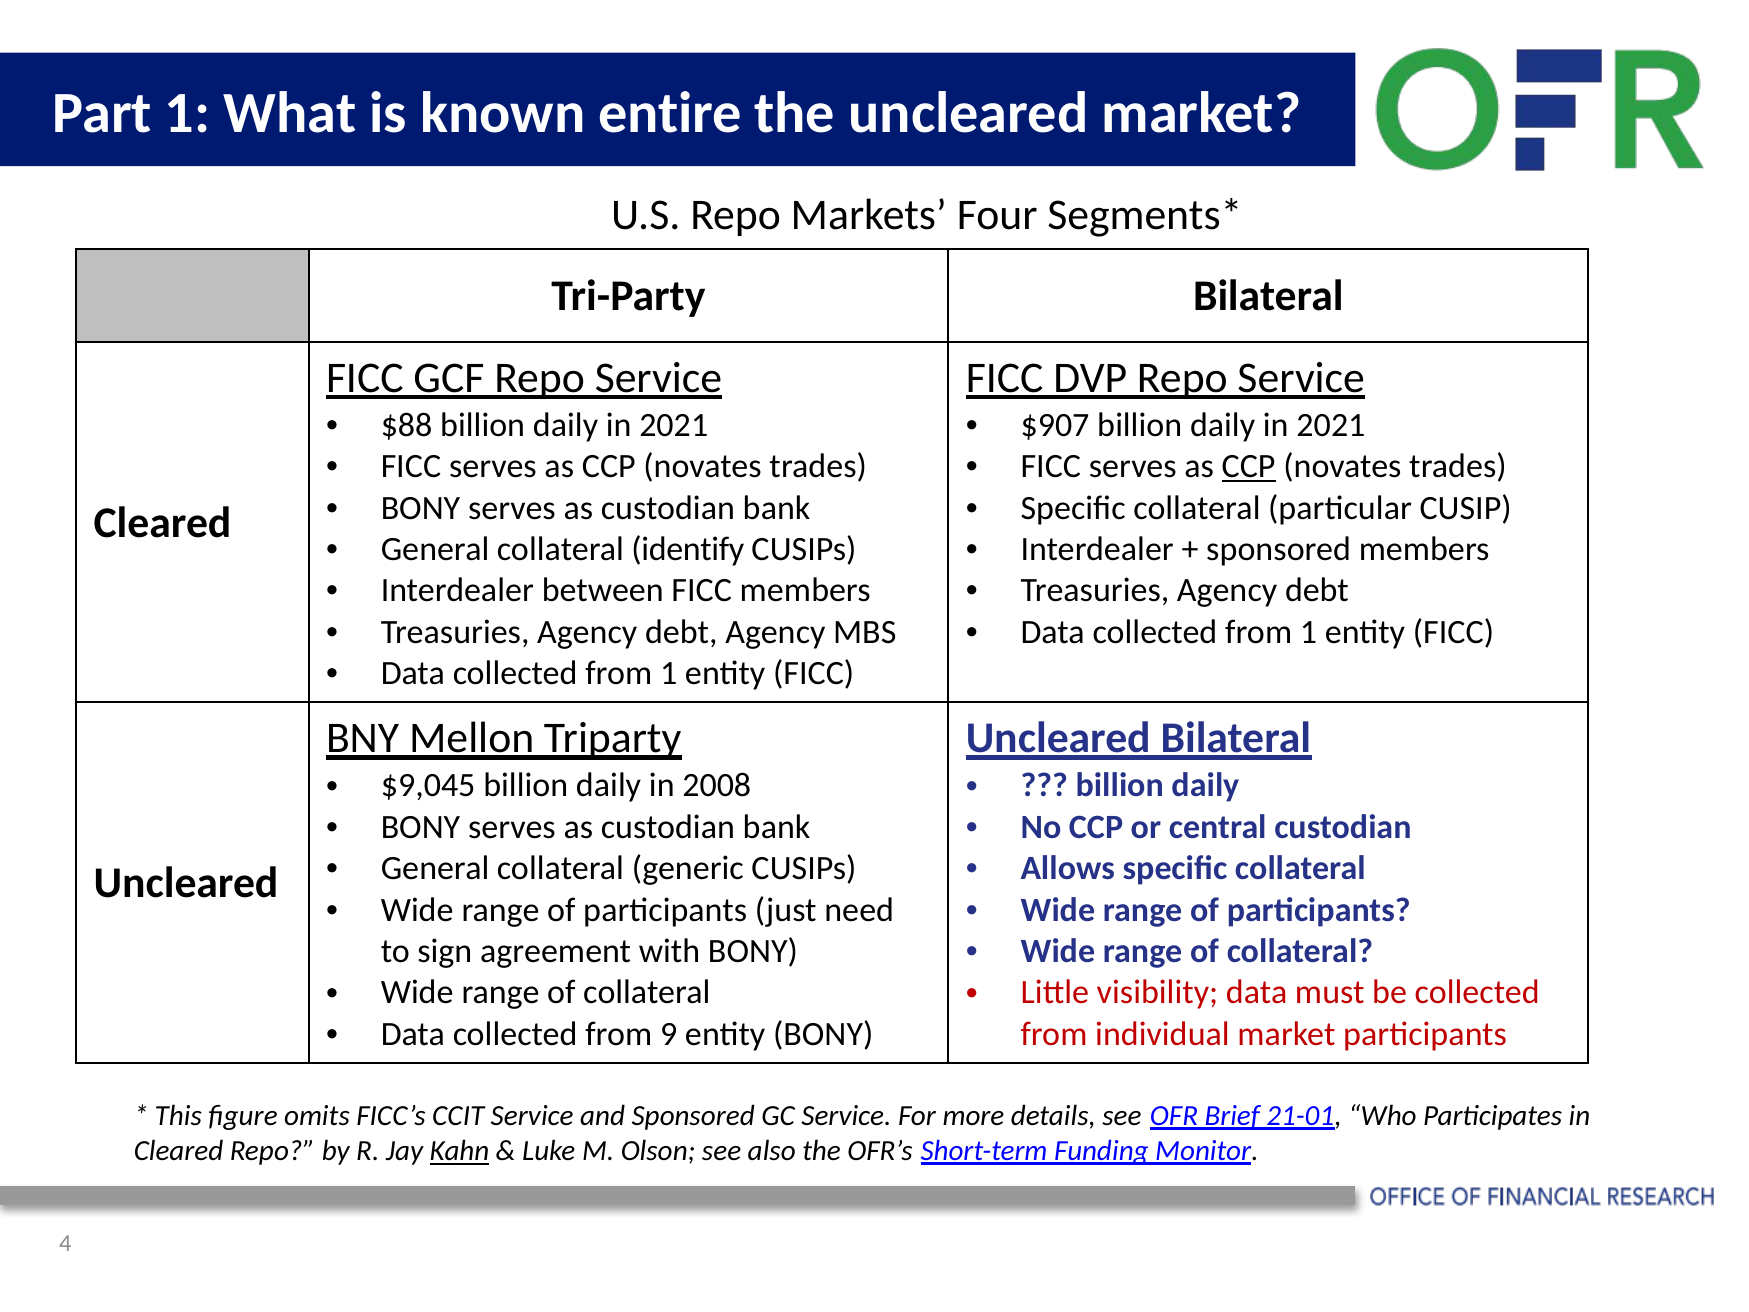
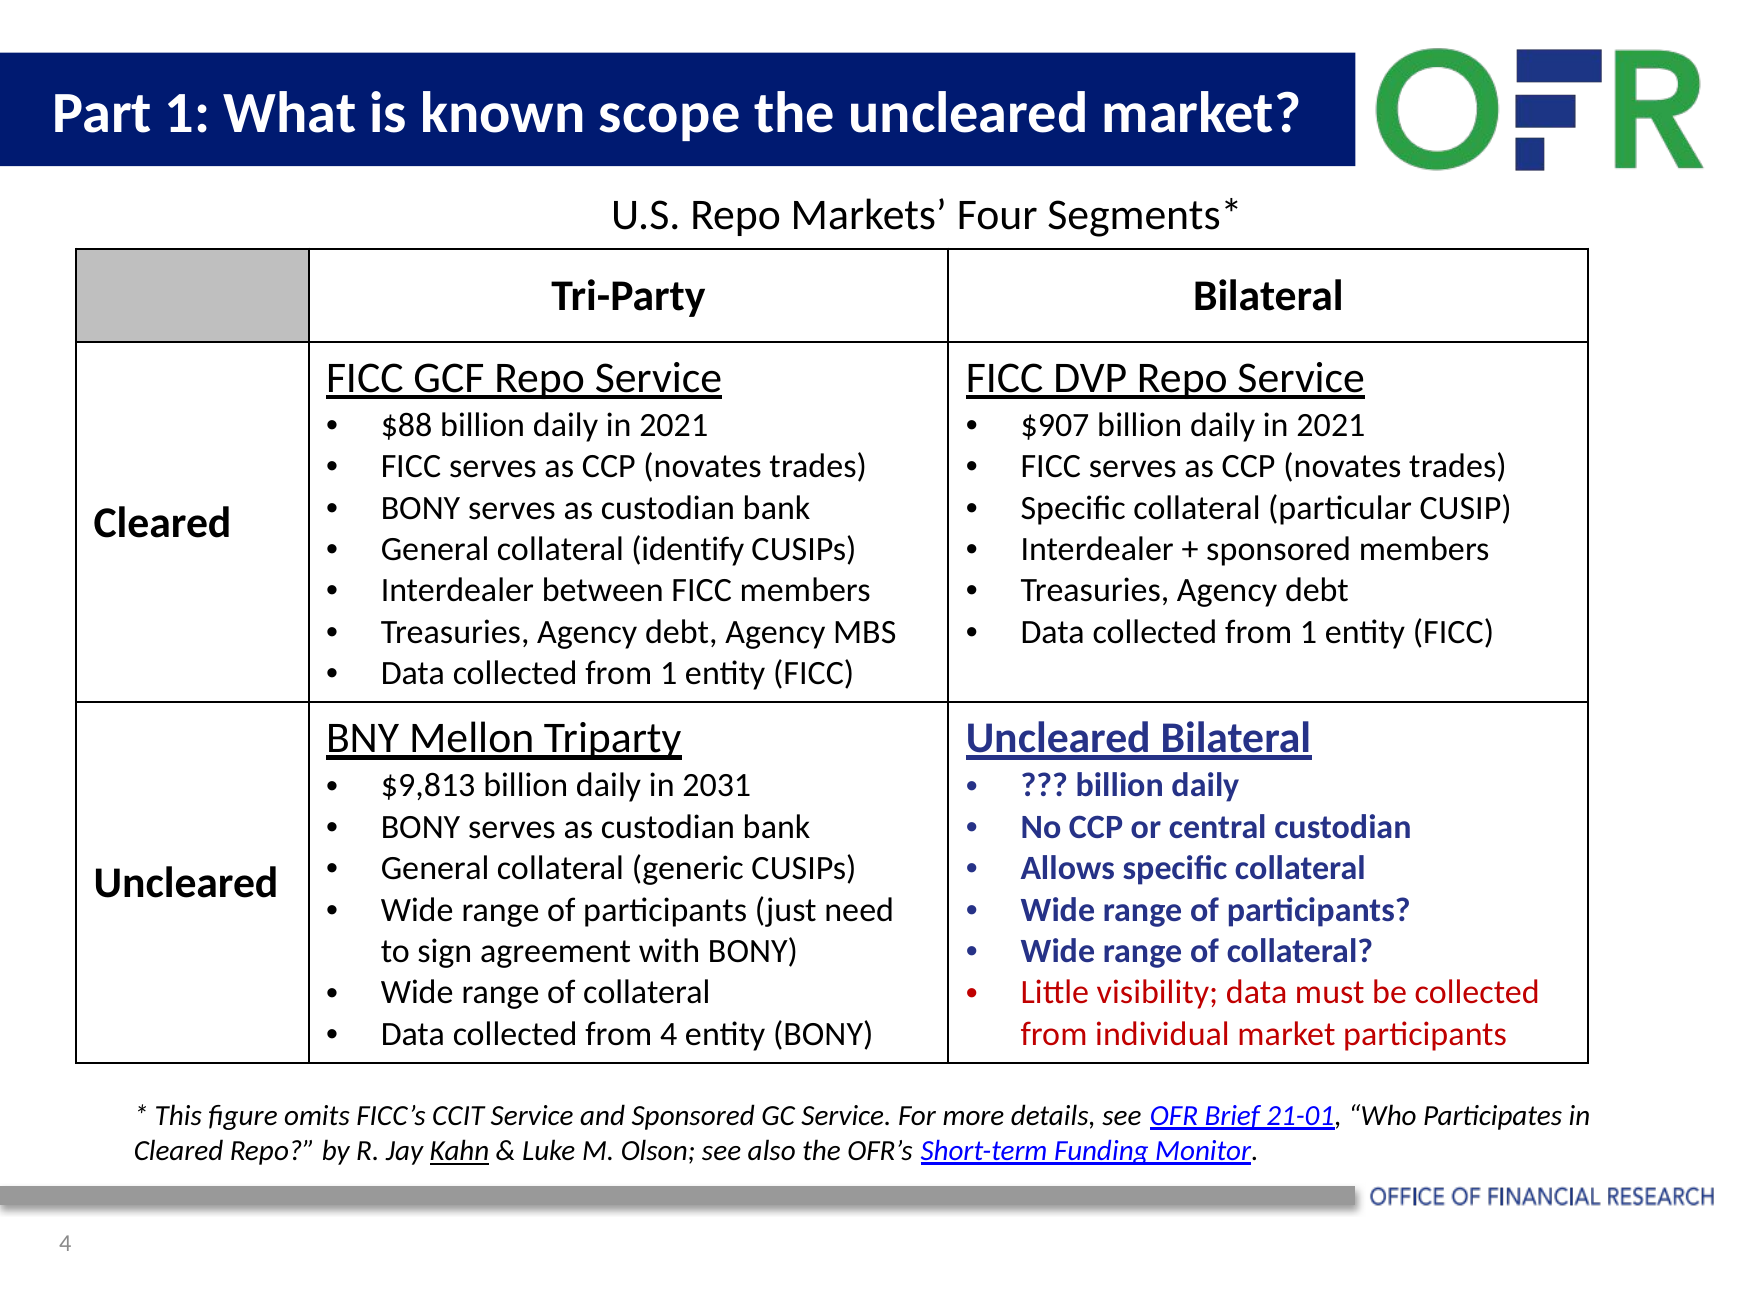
entire: entire -> scope (670, 113)
CCP underline: present -> none (1249, 466)
$9,045: $9,045 -> $9,813 (428, 786)
2008: 2008 -> 2031 (717, 786)
from 9: 9 -> 4 (669, 1034)
